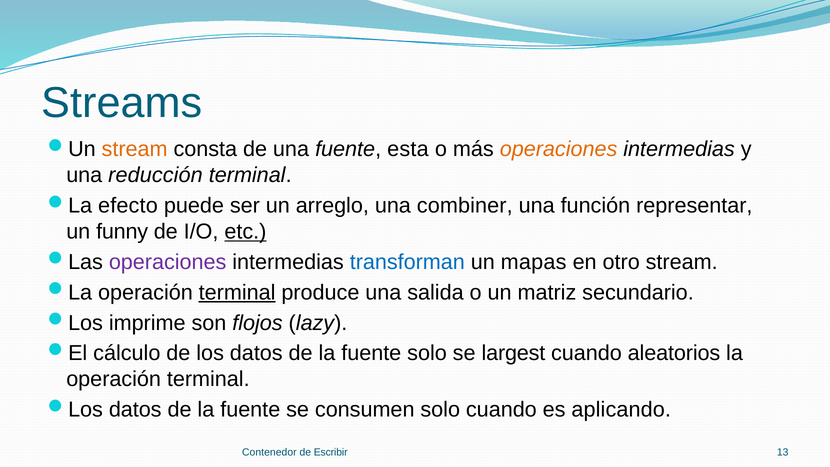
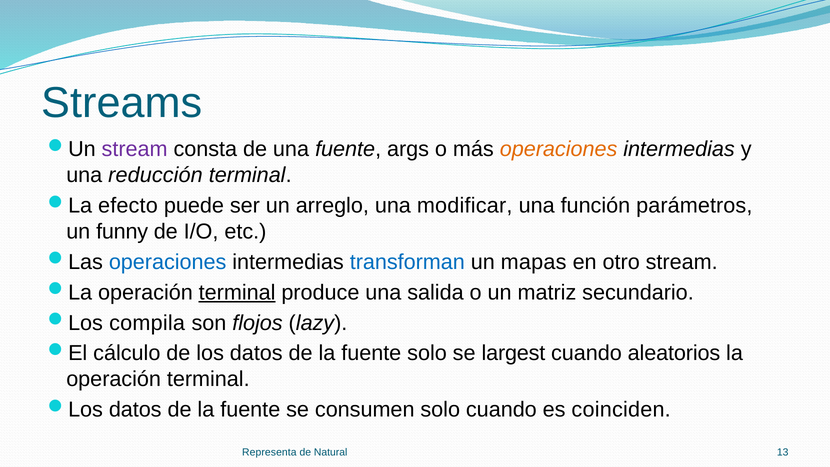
stream colour: orange -> purple (135, 149)
esta: esta -> args (408, 149)
combiner: combiner -> modificar (465, 206)
representar: representar -> parámetros (694, 206)
etc underline: present -> none (245, 232)
operaciones colour: purple -> blue (168, 262)
imprime: imprime -> compila (147, 323)
aplicando: aplicando -> coinciden (621, 410)
Contenedor: Contenedor -> Representa (269, 452)
Escribir: Escribir -> Natural (331, 452)
